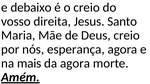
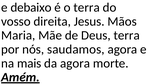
o creio: creio -> terra (87, 7)
Santo: Santo -> Mãos (122, 21)
Deus creio: creio -> terra (127, 36)
esperança: esperança -> saudamos (76, 50)
